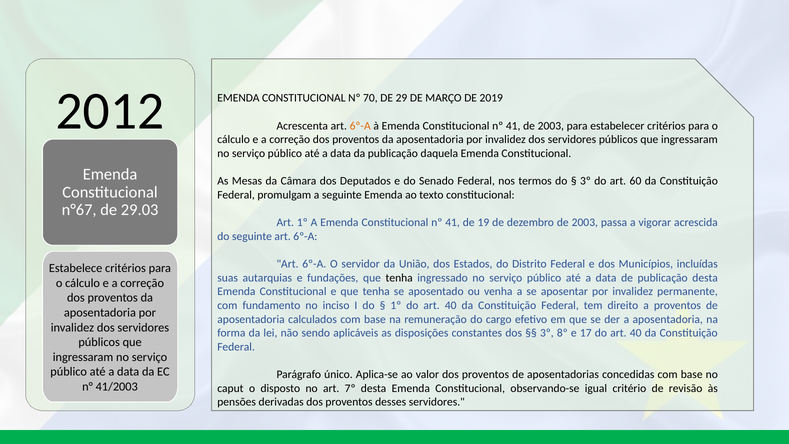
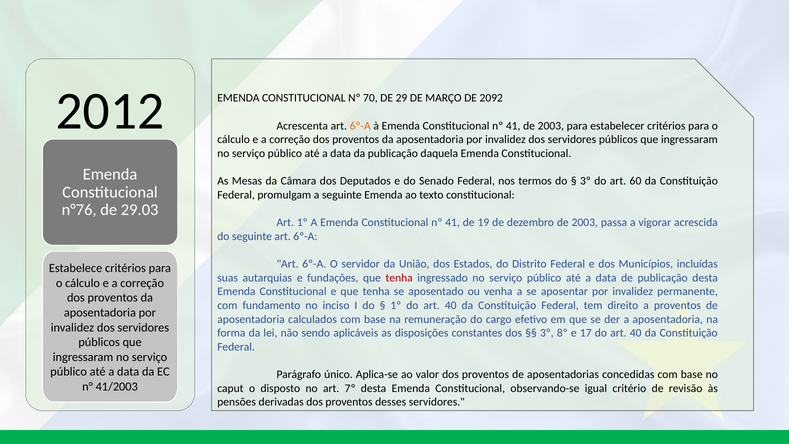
2019: 2019 -> 2092 (491, 98)
n°67: n°67 -> n°76 (79, 210)
tenha colour: black -> red (399, 278)
